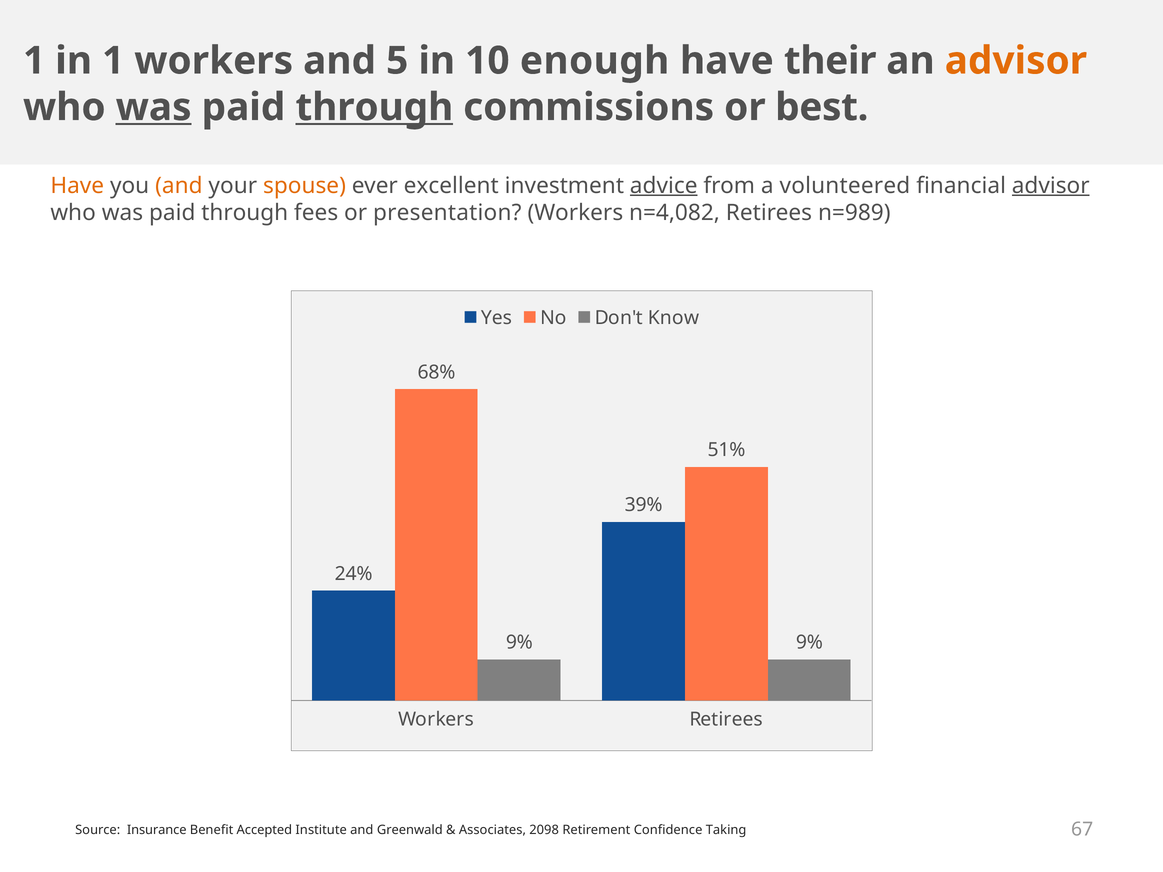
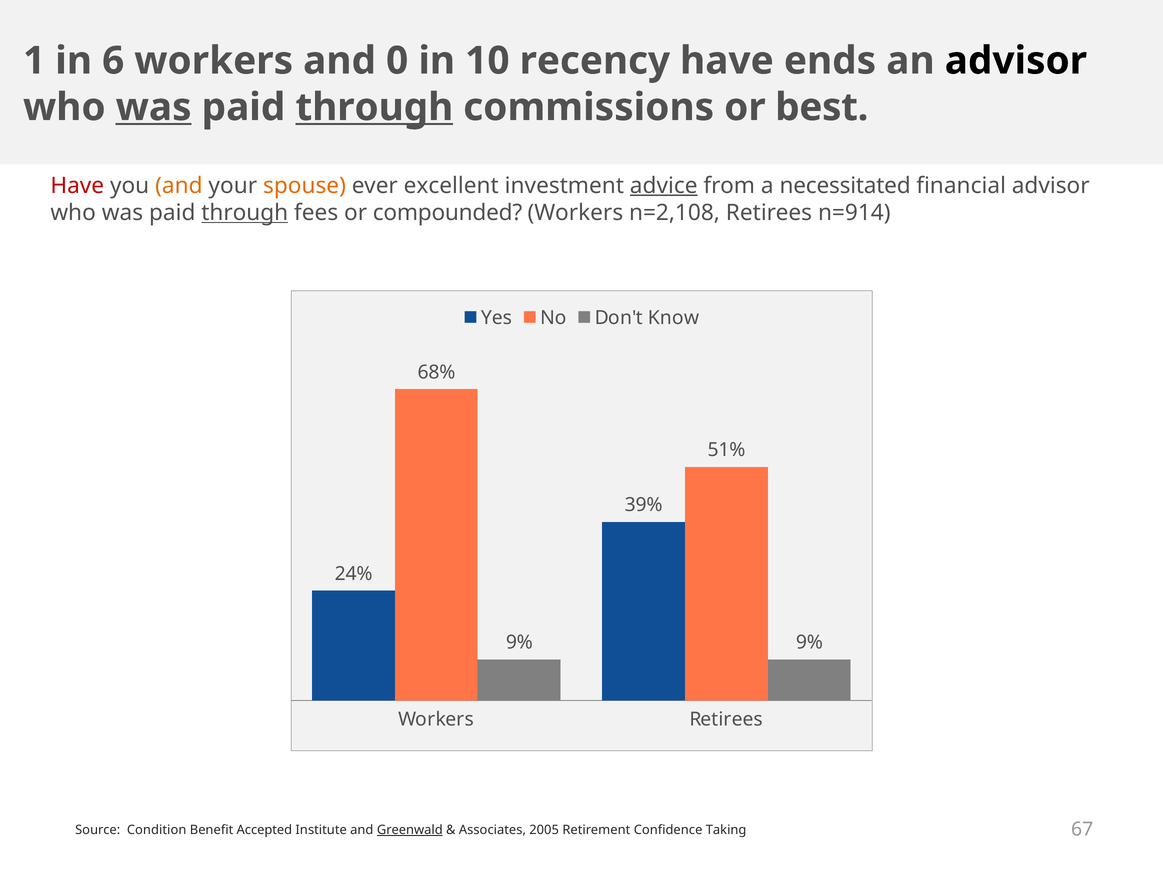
in 1: 1 -> 6 (113, 61)
5: 5 -> 0 (397, 61)
enough: enough -> recency (595, 61)
their: their -> ends (830, 61)
advisor colour: orange -> black (1016, 61)
Have colour: orange -> red (77, 186)
volunteered: volunteered -> necessitated (845, 186)
advisor underline: present -> none (1051, 186)
through underline: none -> present (245, 213)
presentation: presentation -> compounded (448, 213)
n=4,082: n=4,082 -> n=2,108 (674, 213)
n=989: n=989 -> n=914 (854, 213)
Insurance: Insurance -> Condition (157, 830)
Greenwald underline: none -> present (410, 830)
2098: 2098 -> 2005 (544, 830)
